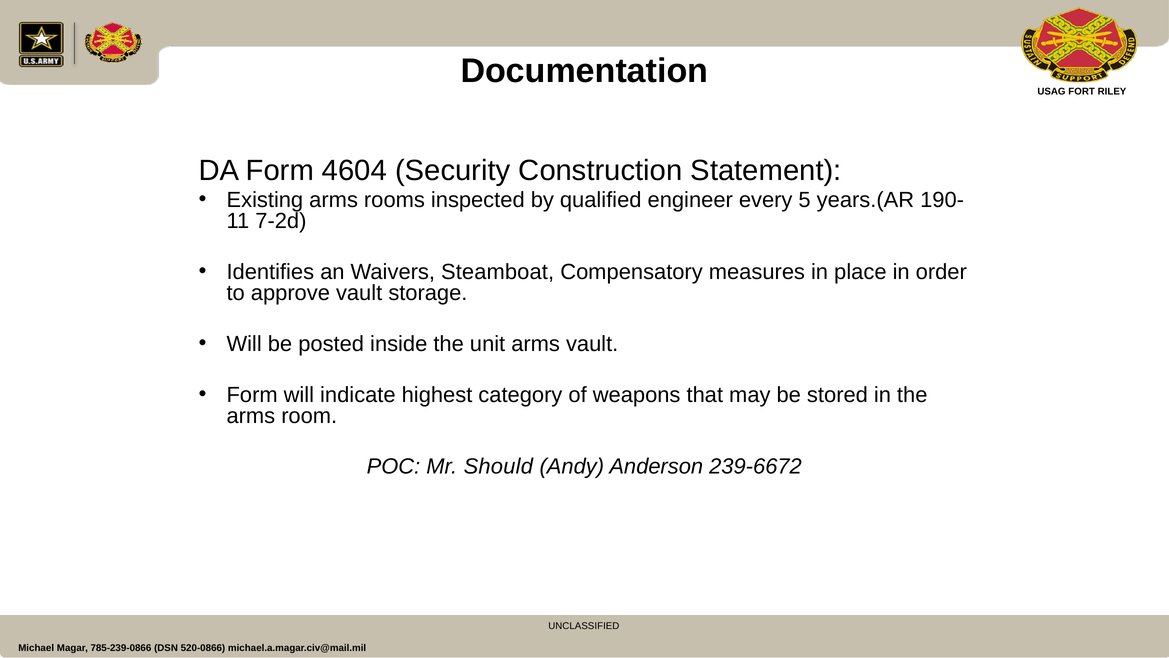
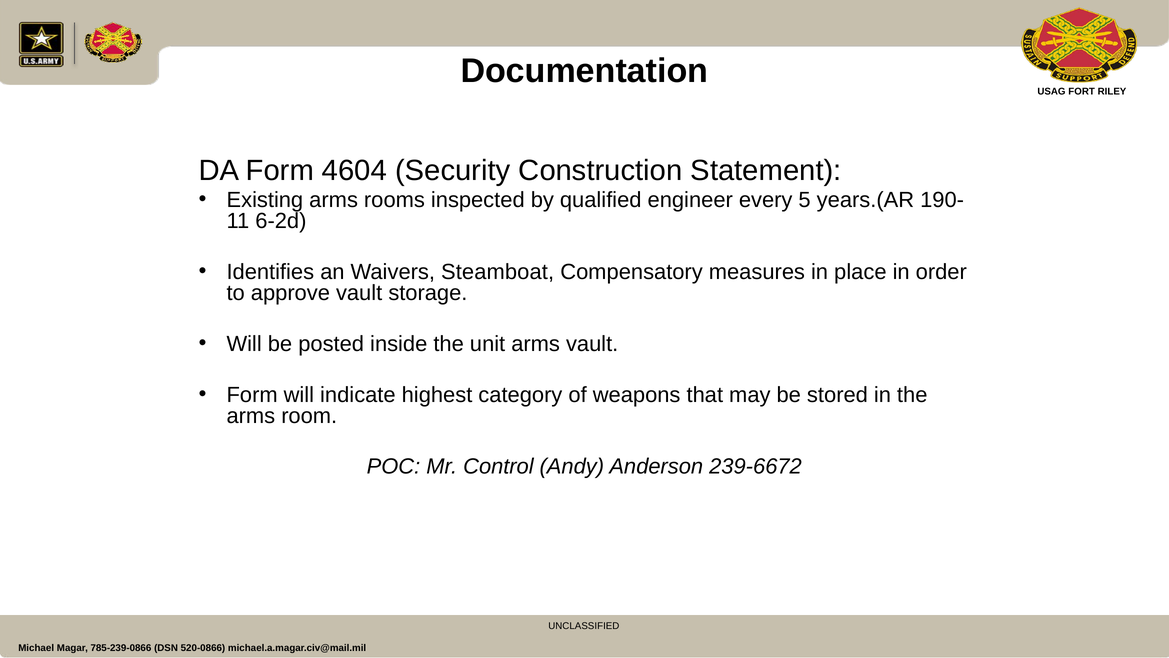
7-2d: 7-2d -> 6-2d (281, 221)
Should: Should -> Control (498, 466)
